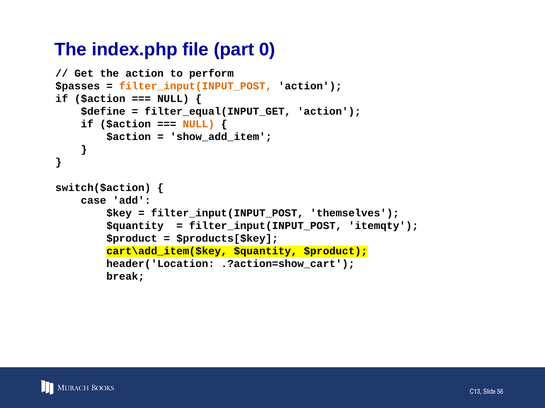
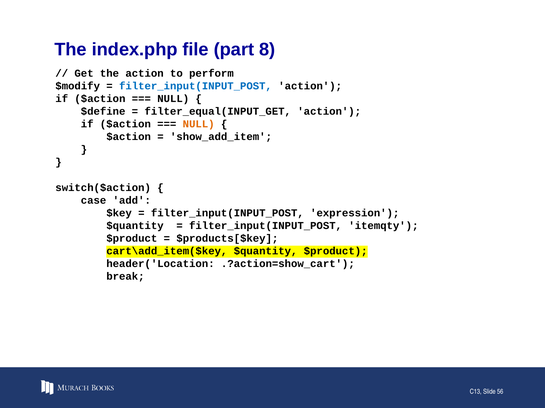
0: 0 -> 8 (267, 50)
$passes: $passes -> $modify (78, 86)
filter_input(INPUT_POST colour: orange -> blue (195, 86)
themselves: themselves -> expression (355, 213)
